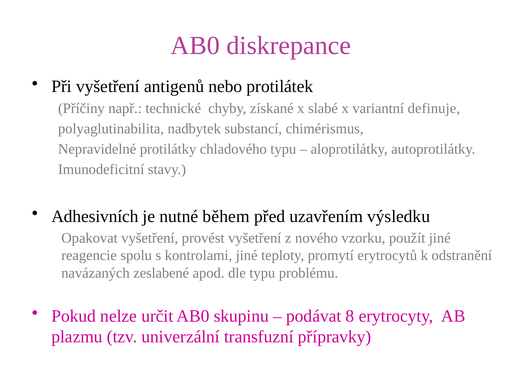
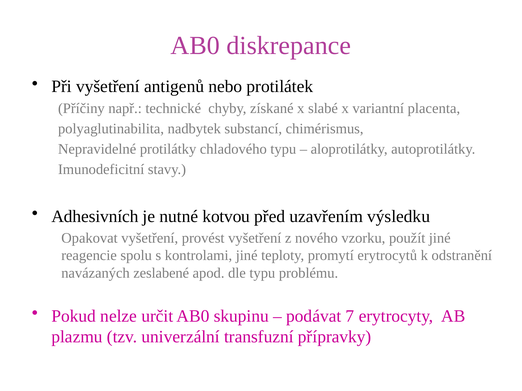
definuje: definuje -> placenta (434, 109)
během: během -> kotvou (226, 217)
8: 8 -> 7 (350, 316)
